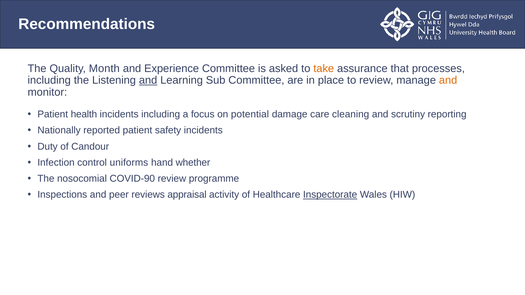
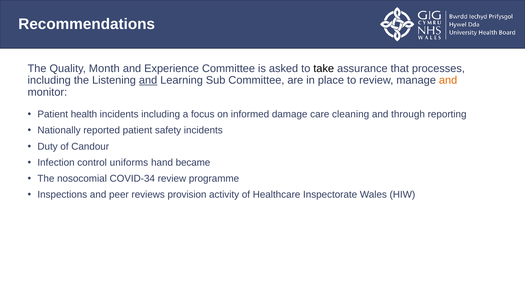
take colour: orange -> black (324, 69)
potential: potential -> informed (250, 114)
scrutiny: scrutiny -> through (408, 114)
whether: whether -> became (193, 163)
COVID-90: COVID-90 -> COVID-34 (132, 179)
appraisal: appraisal -> provision (187, 195)
Inspectorate underline: present -> none (330, 195)
